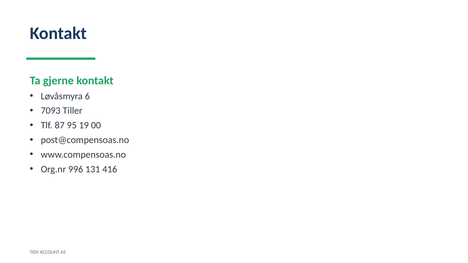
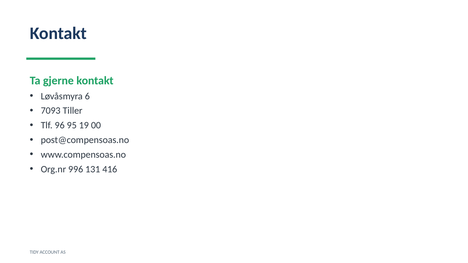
87: 87 -> 96 (60, 126)
